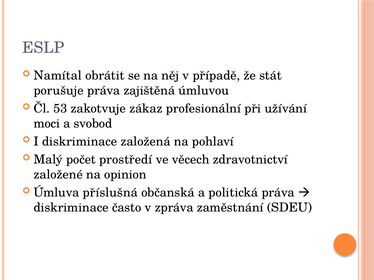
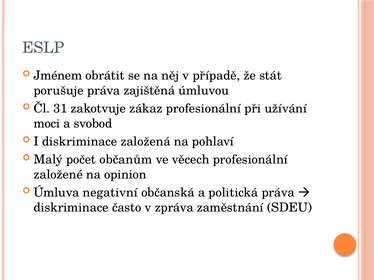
Namítal: Namítal -> Jménem (58, 76)
53: 53 -> 31 (60, 109)
prostředí: prostředí -> občanům (126, 160)
věcech zdravotnictví: zdravotnictví -> profesionální (250, 160)
příslušná: příslušná -> negativní (110, 193)
